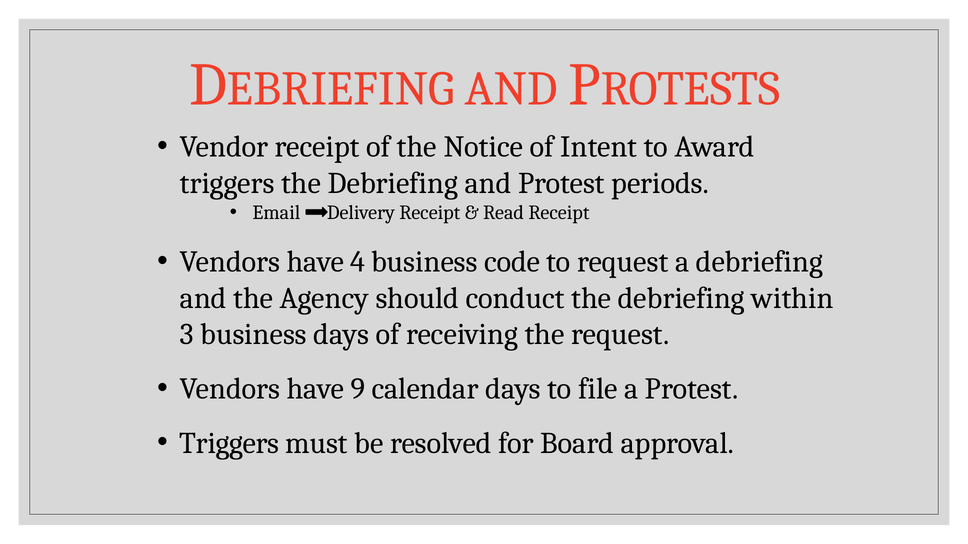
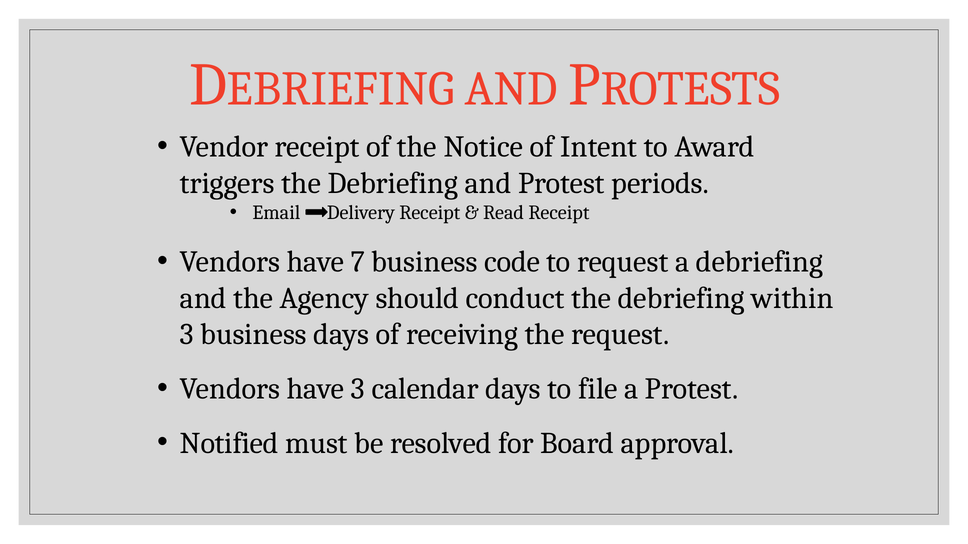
4: 4 -> 7 (358, 262)
have 9: 9 -> 3 (358, 389)
Triggers: Triggers -> Notified (229, 444)
